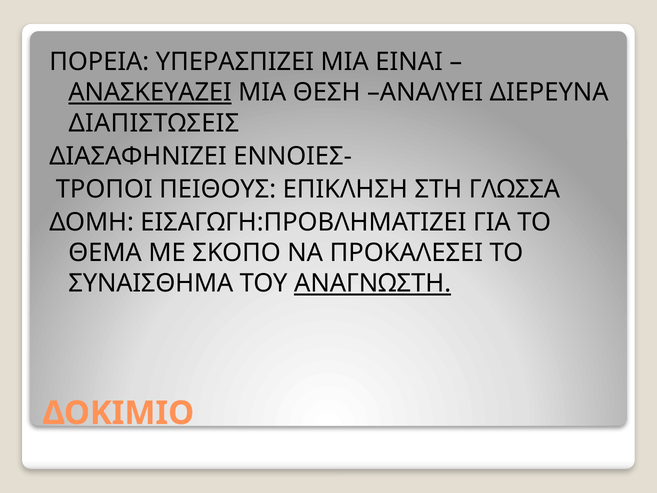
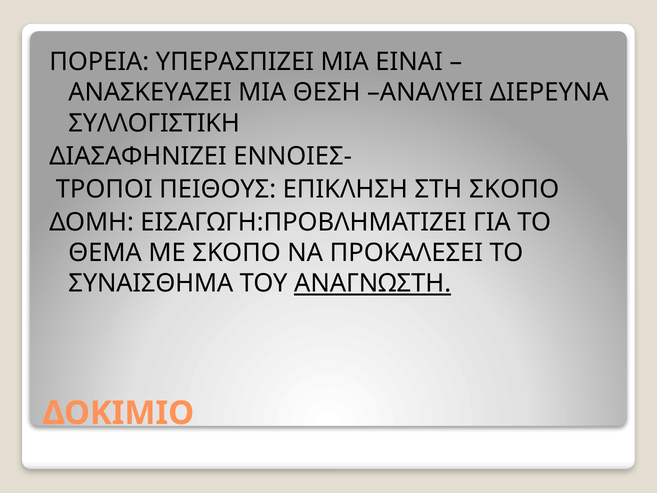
ΑΝΑΣΚΕΥΑΖΕΙ underline: present -> none (150, 92)
ΔΙΑΠΙΣΤΩΣΕΙΣ: ΔΙΑΠΙΣΤΩΣΕΙΣ -> ΣΥΛΛΟΓΙΣΤΙΚΗ (154, 123)
ΣΤΗ ΓΛΩΣΣΑ: ΓΛΩΣΣΑ -> ΣΚΟΠΟ (514, 189)
